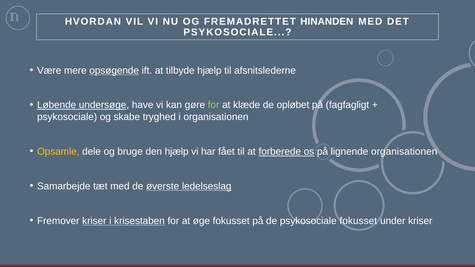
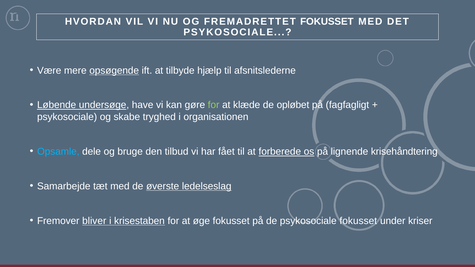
FREMADRETTET HINANDEN: HINANDEN -> FOKUSSET (327, 21)
Opsamle colour: yellow -> light blue (58, 152)
den hjælp: hjælp -> tilbud (177, 152)
lignende organisationen: organisationen -> krisehåndtering (404, 152)
Fremover kriser: kriser -> bliver (94, 221)
